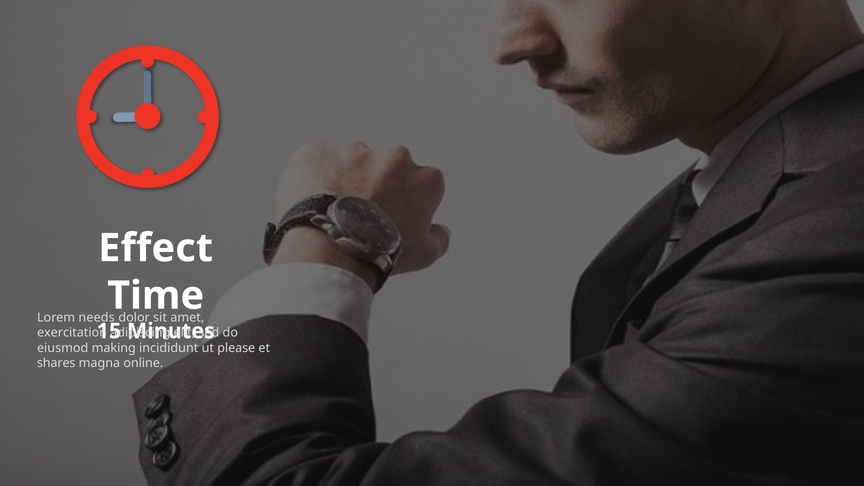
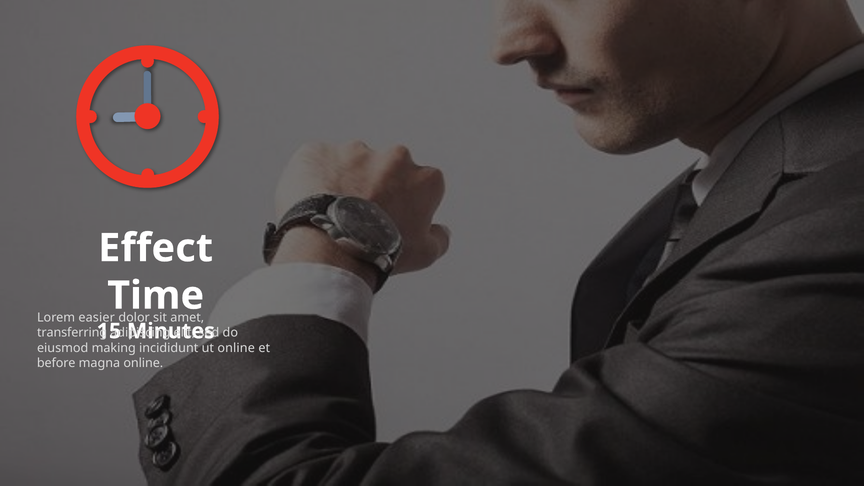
needs: needs -> easier (97, 318)
exercitation: exercitation -> transferring (72, 333)
please: please -> online (236, 348)
shares: shares -> before (56, 363)
